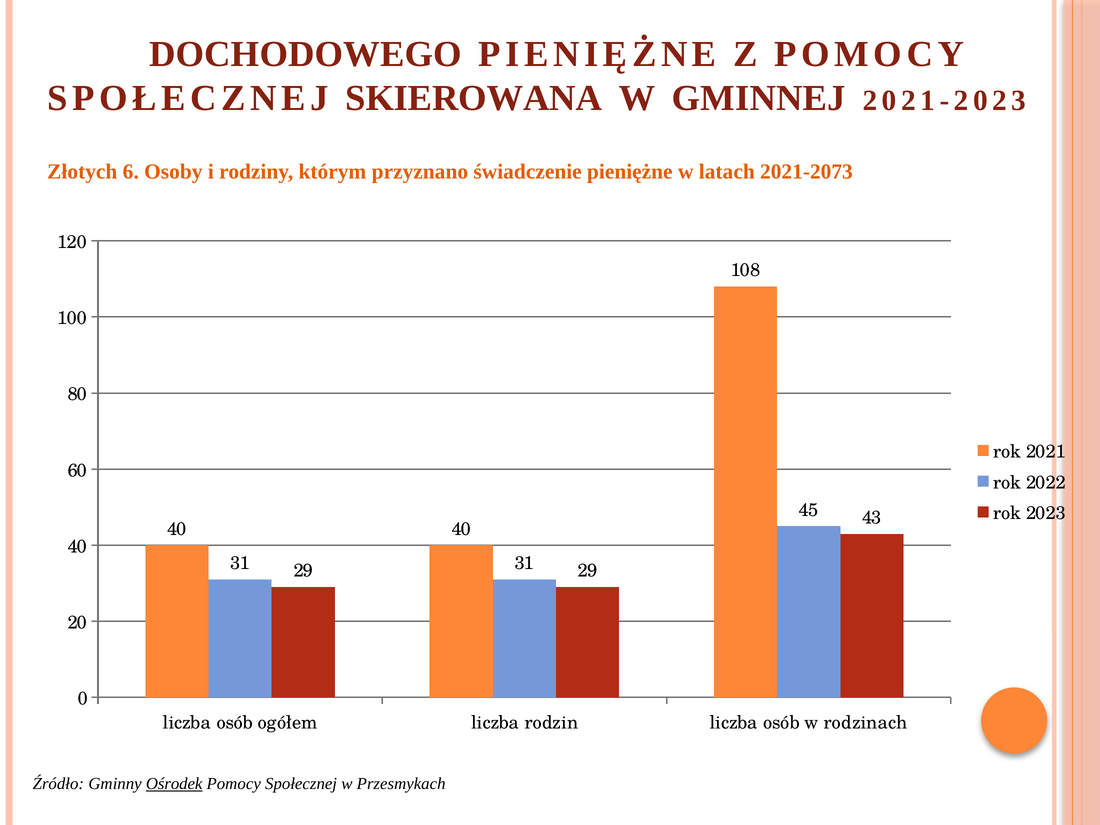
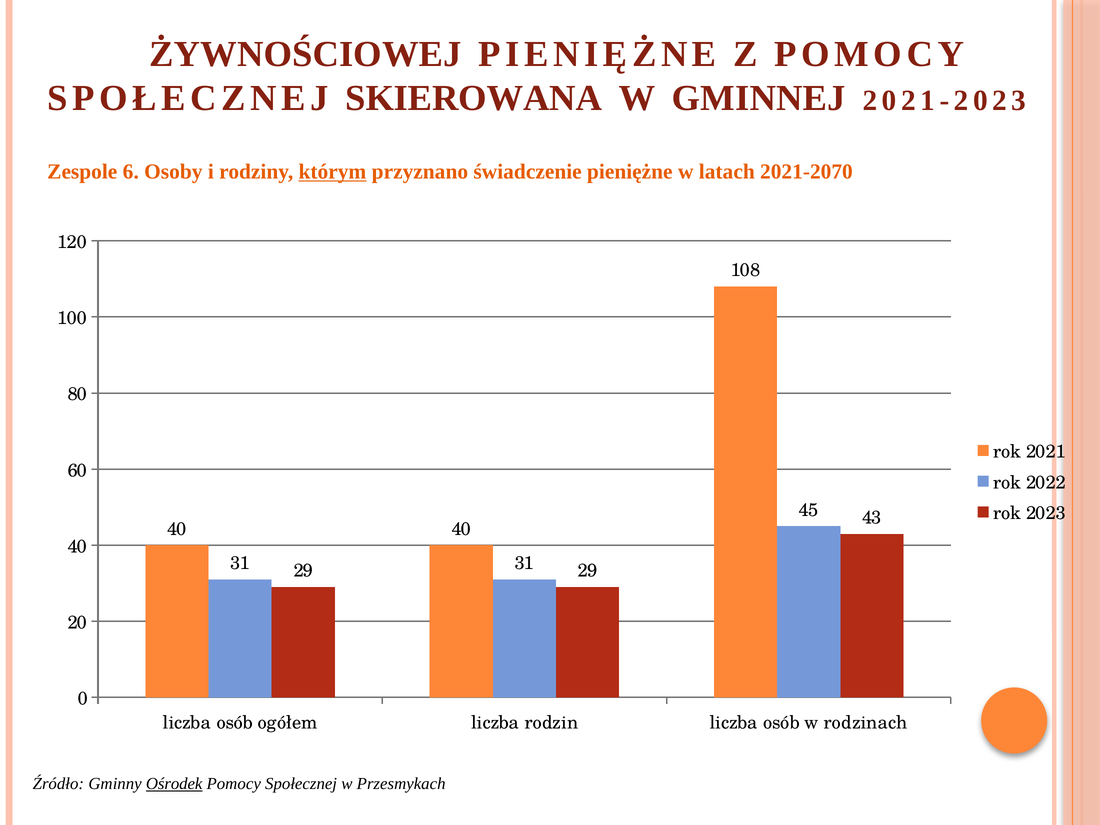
DOCHODOWEGO: DOCHODOWEGO -> ŻYWNOŚCIOWEJ (305, 54)
Złotych: Złotych -> Zespole (82, 172)
którym underline: none -> present (332, 172)
2021-2073: 2021-2073 -> 2021-2070 (806, 172)
